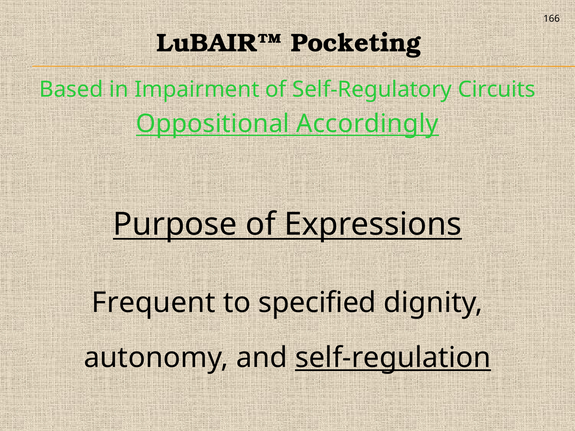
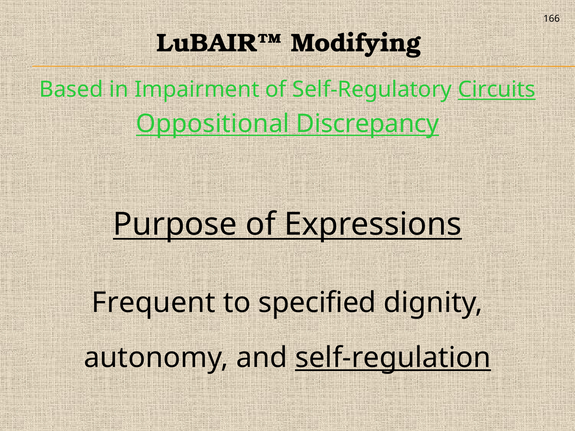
Pocketing: Pocketing -> Modifying (356, 43)
Circuits underline: none -> present (497, 90)
Accordingly: Accordingly -> Discrepancy (368, 124)
